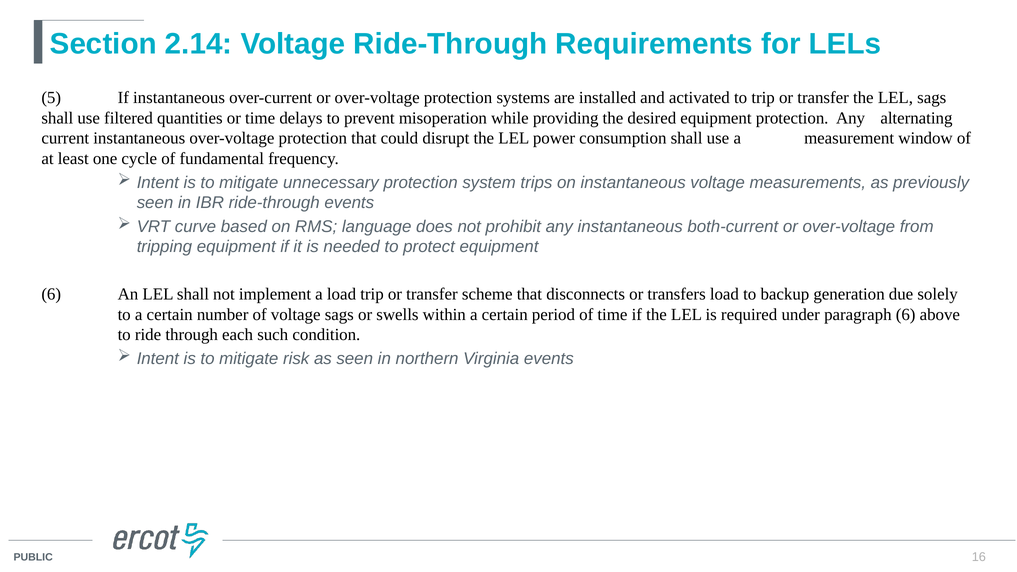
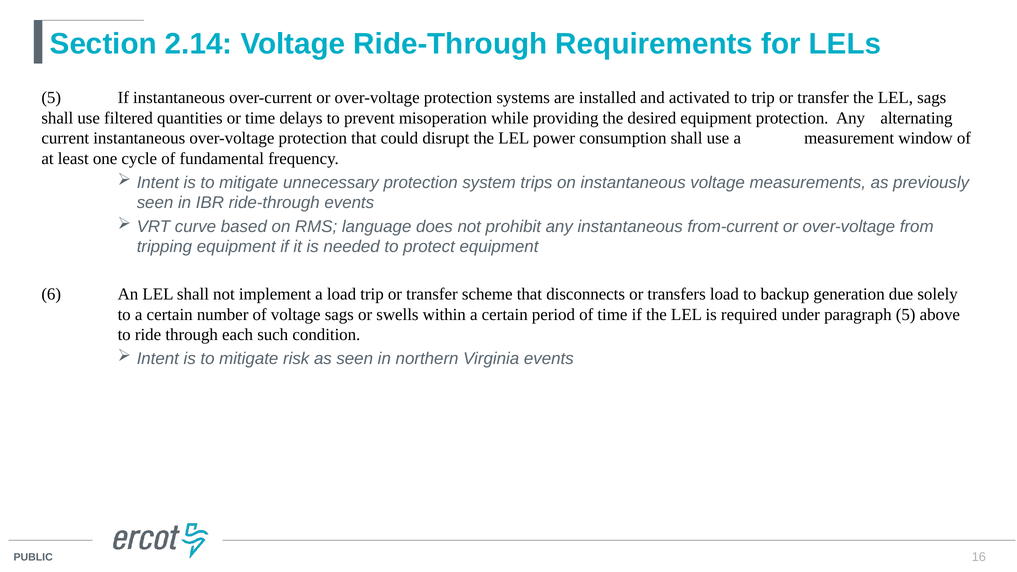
both-current: both-current -> from-current (733, 227)
paragraph 6: 6 -> 5 (906, 315)
